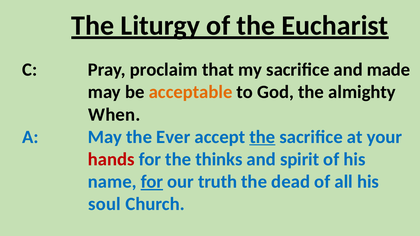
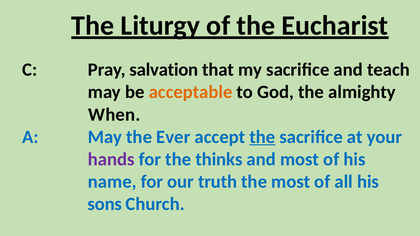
proclaim: proclaim -> salvation (164, 70)
made: made -> teach (388, 70)
hands colour: red -> purple (111, 159)
and spirit: spirit -> most (300, 159)
for underline: present -> none (152, 182)
the dead: dead -> most (291, 182)
soul: soul -> sons (105, 204)
